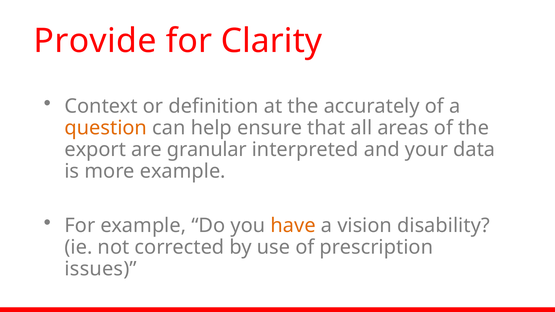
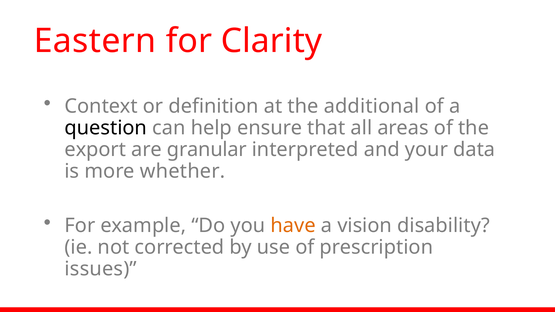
Provide: Provide -> Eastern (95, 41)
accurately: accurately -> additional (372, 106)
question colour: orange -> black (106, 128)
more example: example -> whether (183, 171)
